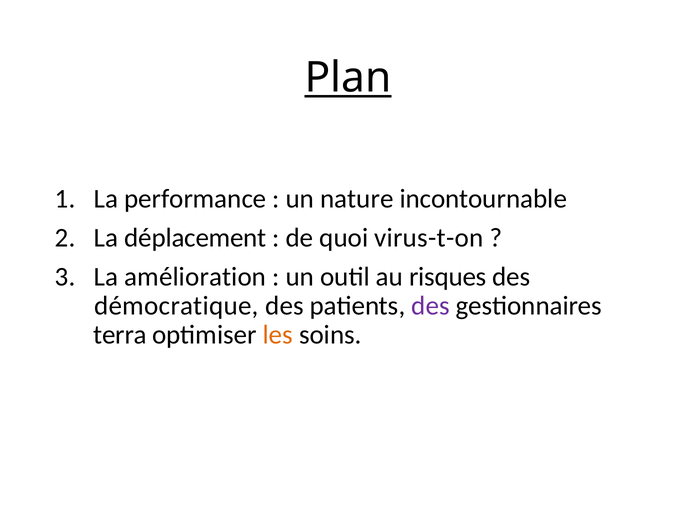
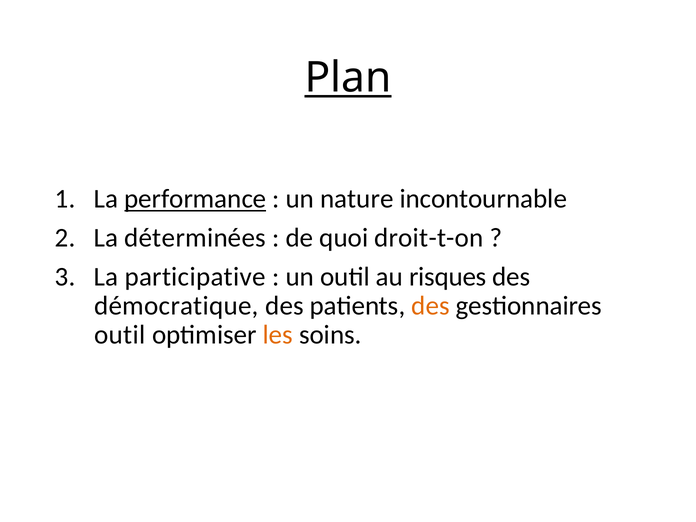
performance underline: none -> present (195, 199)
déplacement: déplacement -> déterminées (195, 238)
virus-t-on: virus-t-on -> droit-t-on (429, 238)
amélioration: amélioration -> participative (195, 277)
des colour: purple -> orange (431, 306)
terra: terra -> outil (120, 335)
